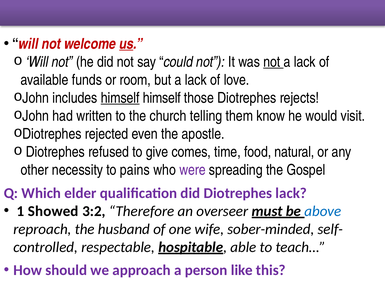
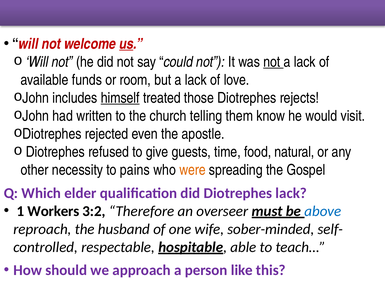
himself himself: himself -> treated (162, 98)
comes: comes -> guests (191, 152)
were colour: purple -> orange (192, 170)
Showed: Showed -> Workers (53, 211)
